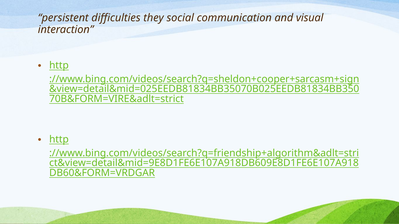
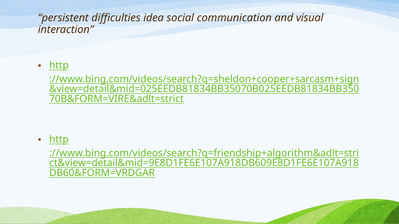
they: they -> idea (154, 18)
